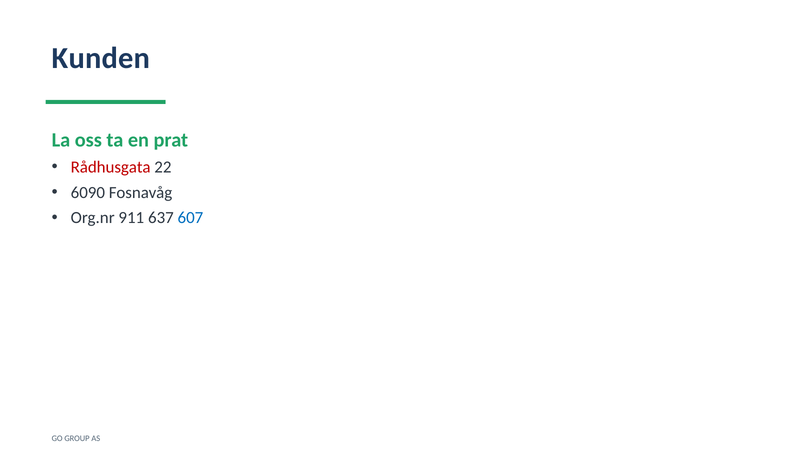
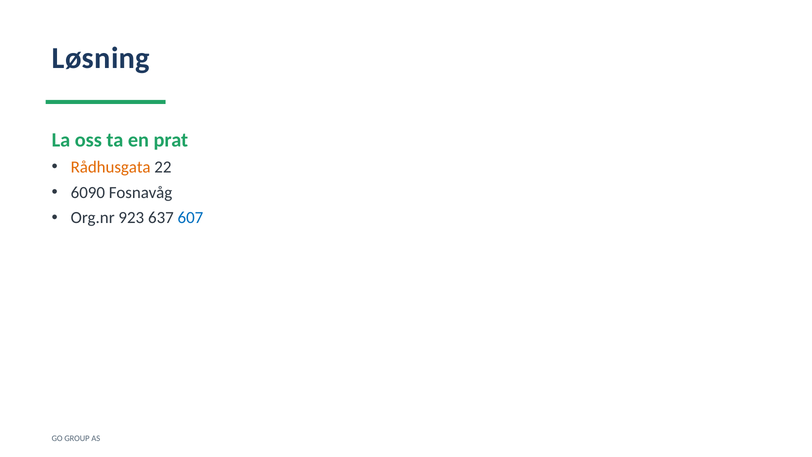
Kunden: Kunden -> Løsning (101, 58)
Rådhusgata colour: red -> orange (111, 167)
911: 911 -> 923 (131, 218)
